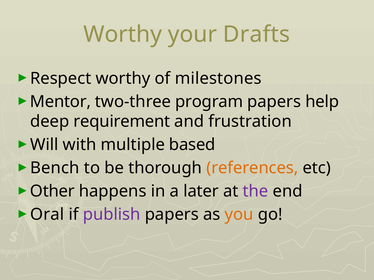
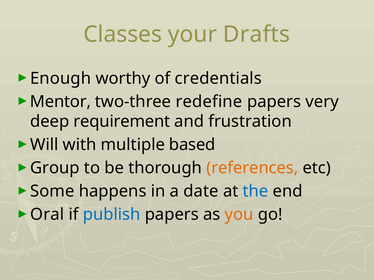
Worthy: Worthy -> Classes (123, 34)
Respect: Respect -> Enough (61, 78)
milestones: milestones -> credentials (218, 78)
program: program -> redefine (209, 102)
help: help -> very (322, 102)
Bench: Bench -> Group (55, 168)
Other: Other -> Some (52, 192)
later: later -> date (201, 192)
the colour: purple -> blue (255, 192)
publish colour: purple -> blue (112, 215)
